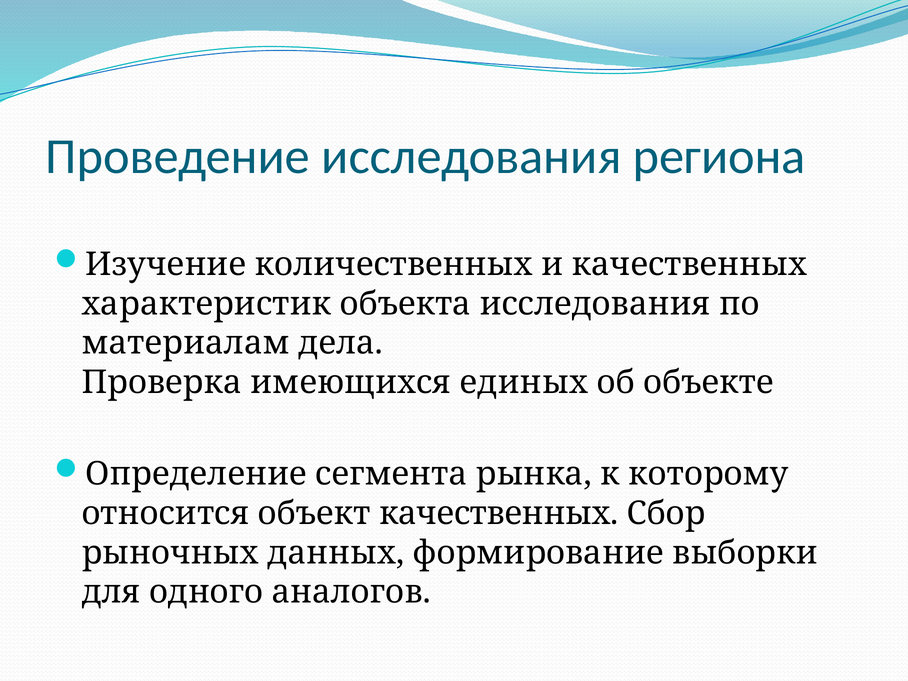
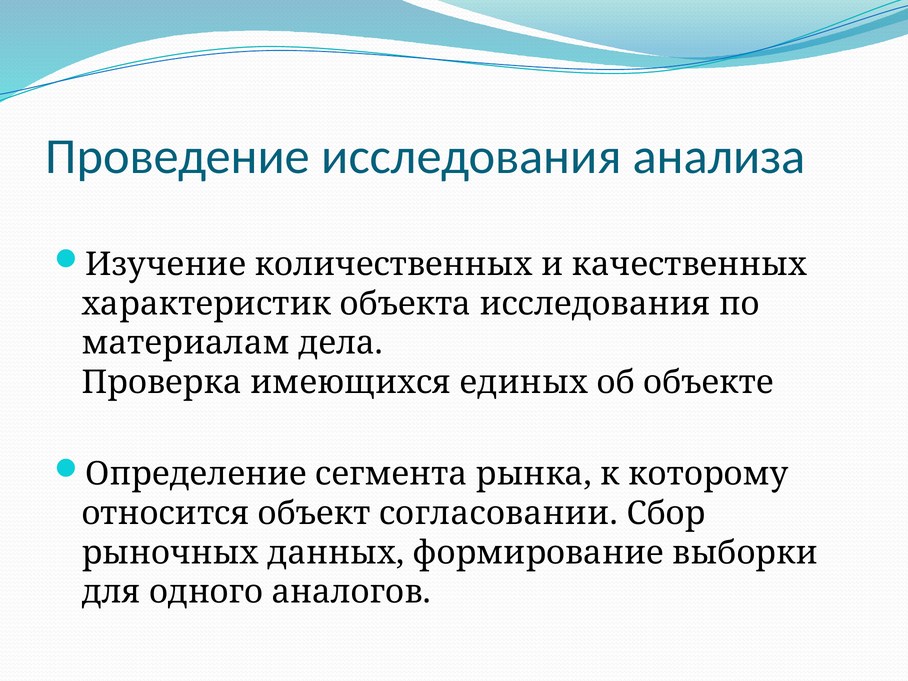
региона: региона -> анализа (719, 157)
объект качественных: качественных -> согласовании (498, 513)
